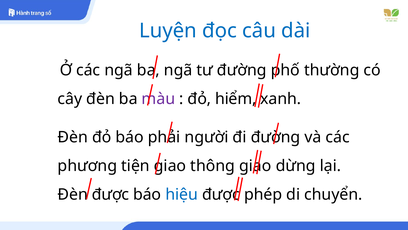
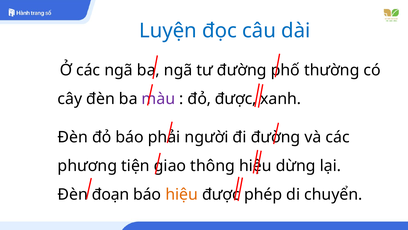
đỏ hiểm: hiểm -> được (236, 99)
thông giao: giao -> hiệu (255, 166)
Đèn được: được -> đoạn (111, 194)
hiệu colour: blue -> orange (182, 194)
